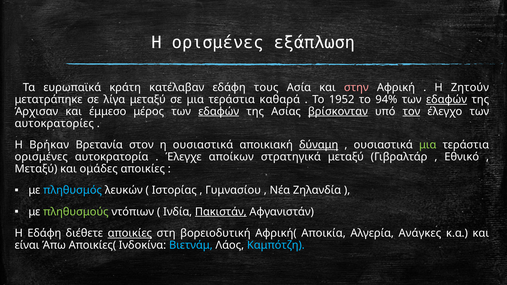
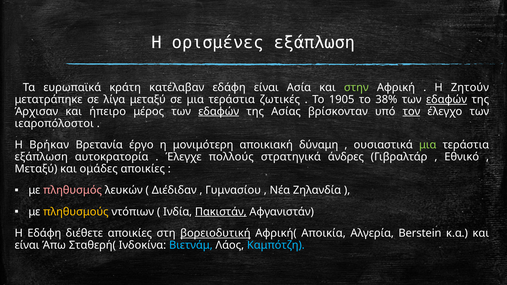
εδάφη τους: τους -> είναι (266, 88)
στην colour: pink -> light green (356, 88)
καθαρά: καθαρά -> ζωτικές (280, 100)
1952: 1952 -> 1905 (342, 100)
94%: 94% -> 38% (386, 100)
έμμεσο: έμμεσο -> ήπειρο (108, 111)
βρίσκονταν underline: present -> none (338, 111)
αυτοκρατορίες: αυτοκρατορίες -> ιεαροπόλοστοι (54, 123)
στον: στον -> έργο (141, 145)
η ουσιαστικά: ουσιαστικά -> μονιμότερη (203, 145)
δύναμη underline: present -> none (319, 145)
ορισμένες: ορισμένες -> εξάπλωση (41, 157)
αποίκων: αποίκων -> πολλούς (231, 157)
στρατηγικά μεταξύ: μεταξύ -> άνδρες (346, 157)
πληθυσμός colour: light blue -> pink (73, 190)
Ιστορίας: Ιστορίας -> Διέδιδαν (174, 190)
πληθυσμούς colour: light green -> yellow (76, 212)
αποικίες underline: present -> none (130, 233)
βορειοδυτική underline: none -> present (215, 233)
Ανάγκες: Ανάγκες -> Berstein (420, 233)
Αποικίες(: Αποικίες( -> Σταθερή( (92, 245)
